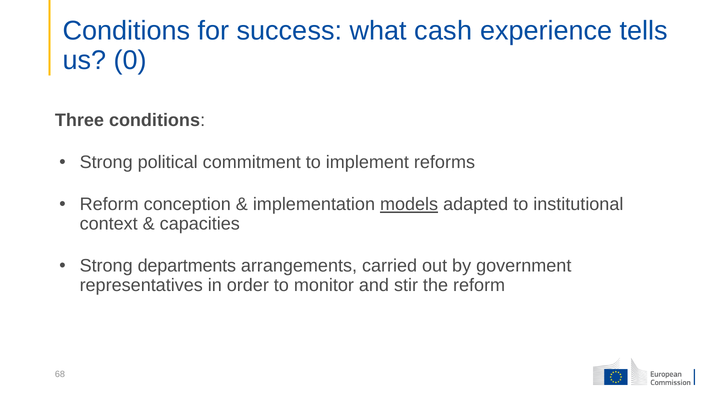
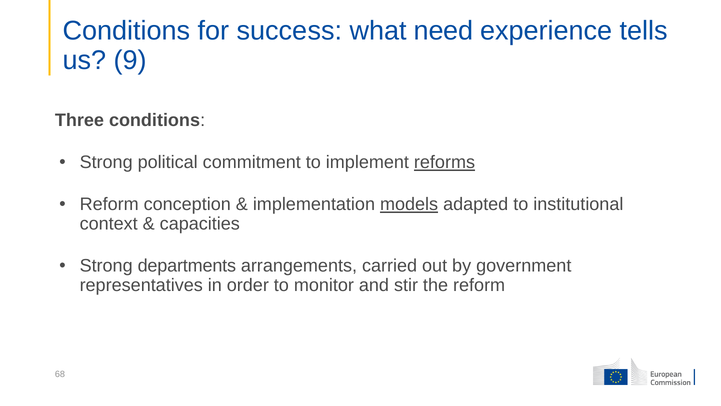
cash: cash -> need (443, 31)
0: 0 -> 9 (130, 60)
reforms underline: none -> present (445, 162)
